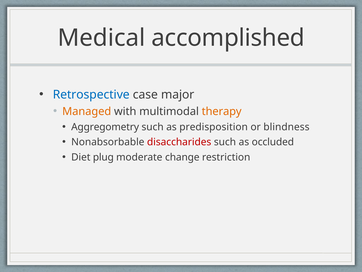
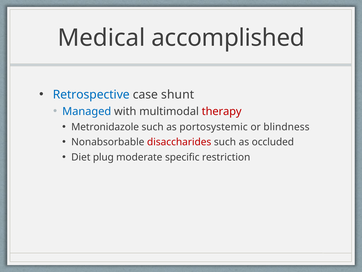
major: major -> shunt (178, 94)
Managed colour: orange -> blue (87, 111)
therapy colour: orange -> red (222, 111)
Aggregometry: Aggregometry -> Metronidazole (105, 127)
predisposition: predisposition -> portosystemic (214, 127)
change: change -> specific (182, 157)
